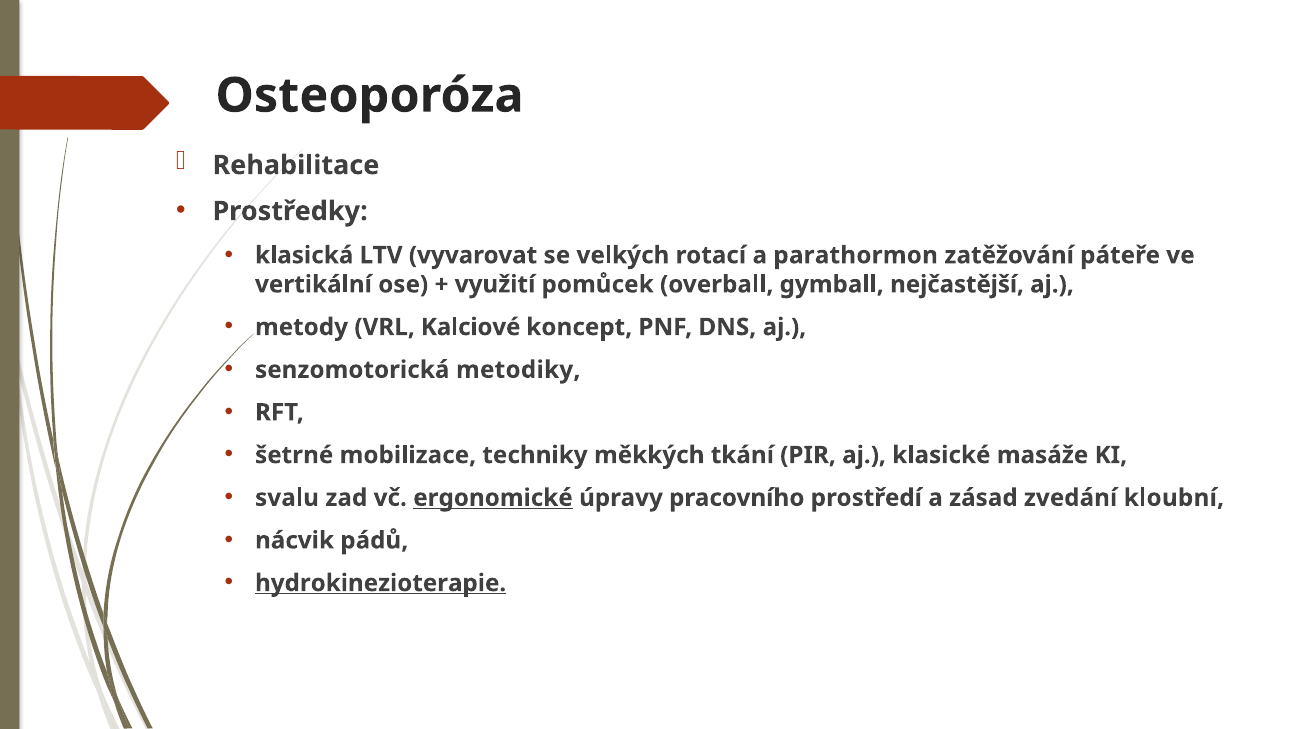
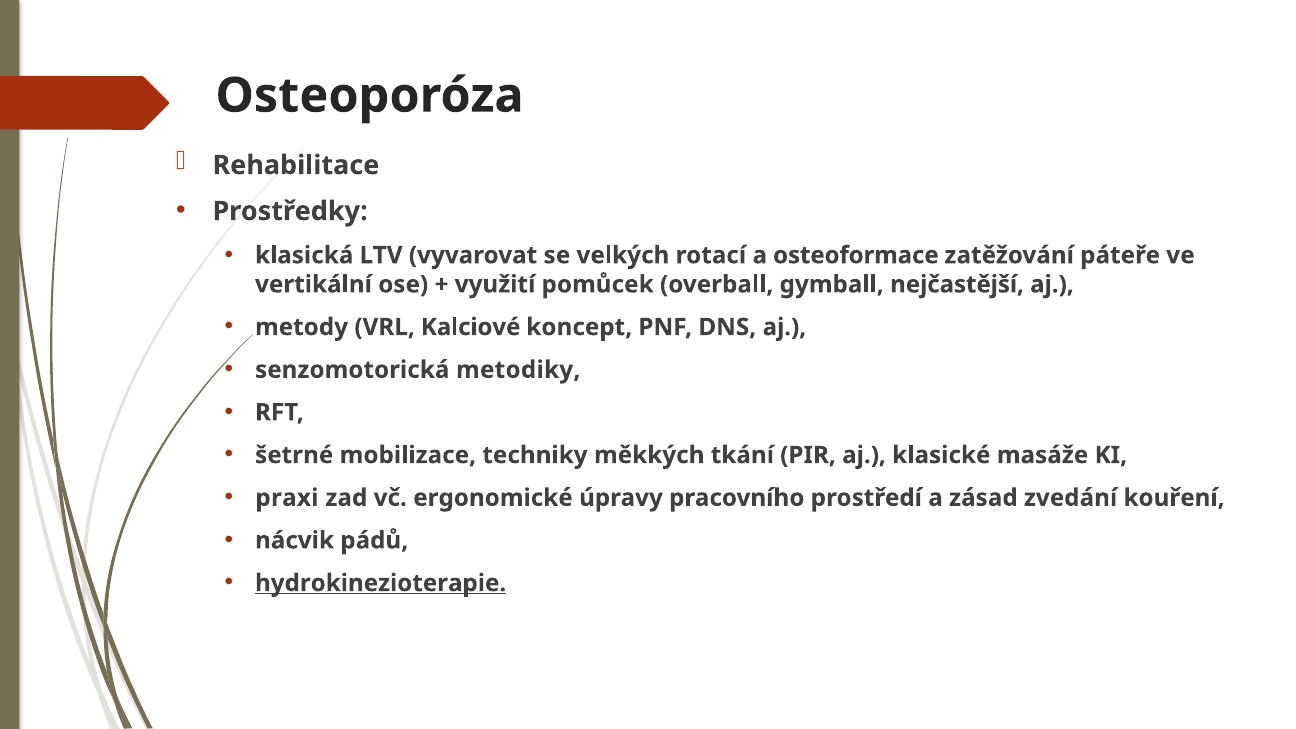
parathormon: parathormon -> osteoformace (856, 255)
svalu: svalu -> praxi (287, 498)
ergonomické underline: present -> none (493, 498)
kloubní: kloubní -> kouření (1174, 498)
